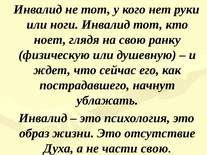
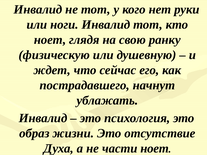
части свою: свою -> ноет (155, 149)
